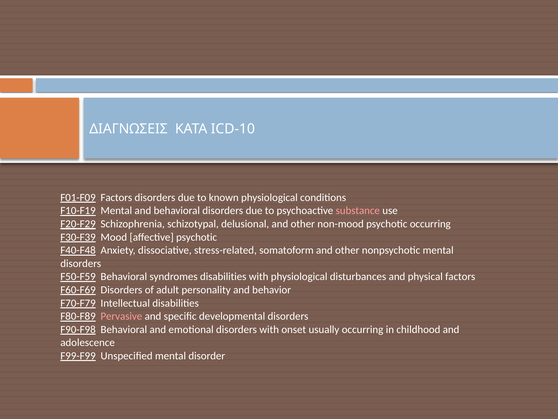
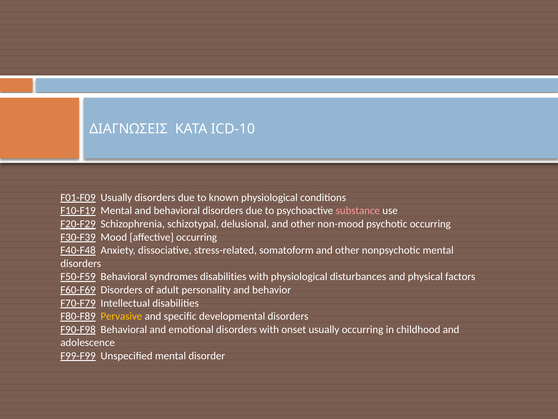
F01-F09 Factors: Factors -> Usually (116, 197)
affective psychotic: psychotic -> occurring (197, 237)
Pervasive colour: pink -> yellow (121, 316)
